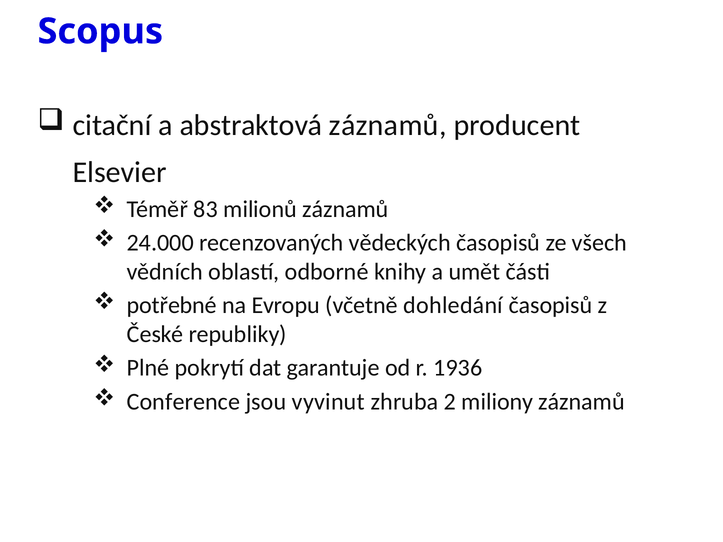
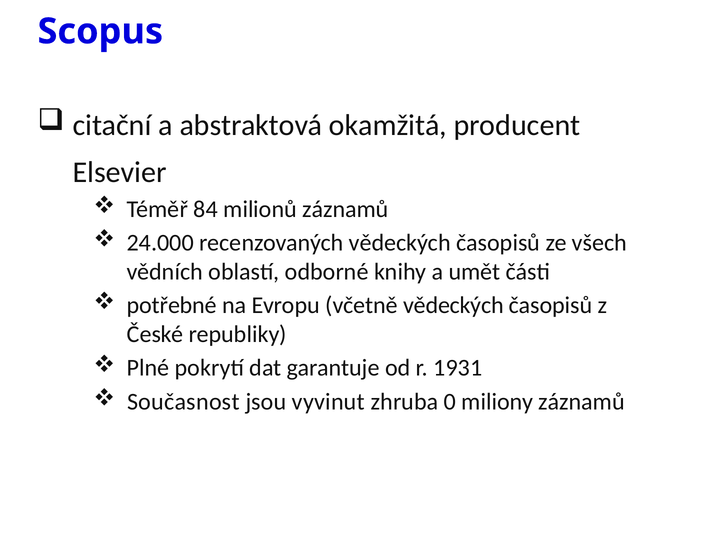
abstraktová záznamů: záznamů -> okamžitá (388, 125)
83: 83 -> 84 (206, 209)
včetně dohledání: dohledání -> vědeckých (453, 306)
1936: 1936 -> 1931 (458, 368)
Conference: Conference -> Současnost (183, 402)
2: 2 -> 0 (450, 402)
